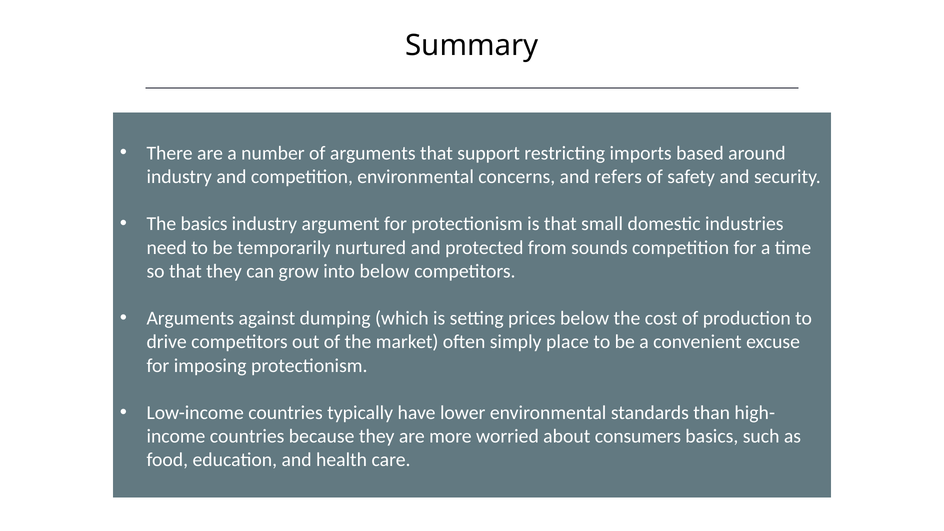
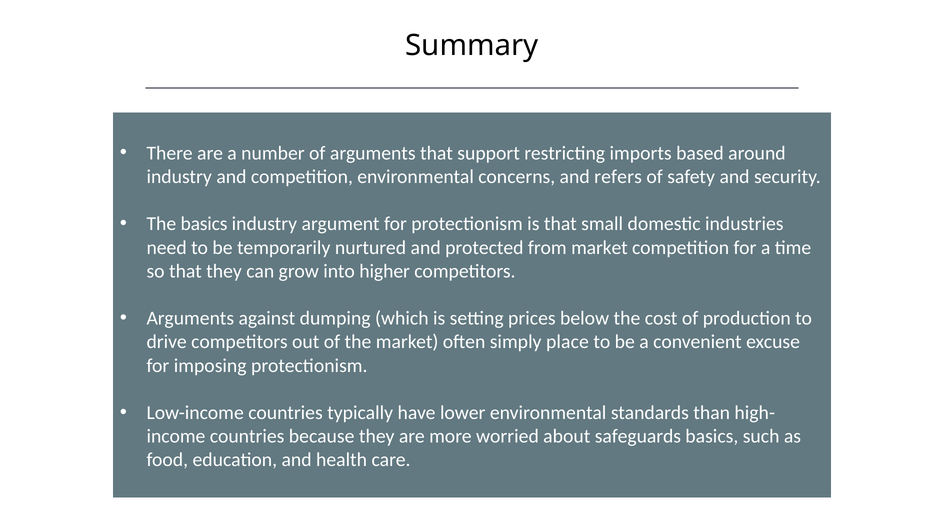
from sounds: sounds -> market (599, 248)
into below: below -> higher (385, 271)
consumers: consumers -> safeguards (638, 436)
